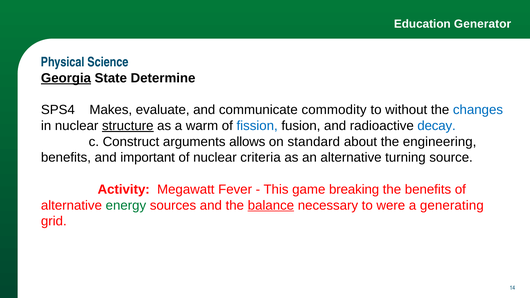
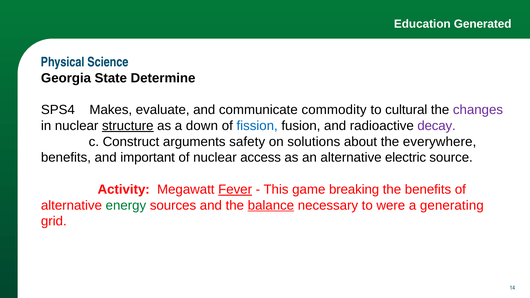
Generator: Generator -> Generated (483, 24)
Georgia underline: present -> none (66, 78)
without: without -> cultural (406, 110)
changes colour: blue -> purple (478, 110)
warm: warm -> down (202, 126)
decay colour: blue -> purple (437, 126)
allows: allows -> safety (247, 142)
standard: standard -> solutions (314, 142)
engineering: engineering -> everywhere (440, 142)
criteria: criteria -> access (261, 158)
turning: turning -> electric (406, 158)
Fever underline: none -> present (235, 189)
